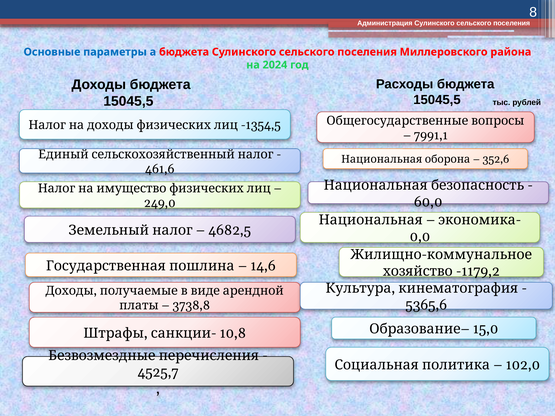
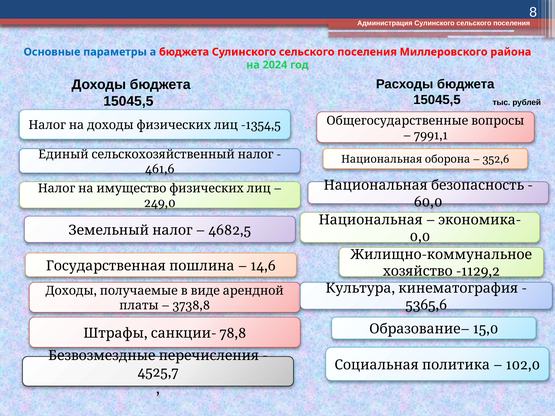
-1179,2: -1179,2 -> -1129,2 (478, 271)
10,8: 10,8 -> 78,8 (233, 333)
